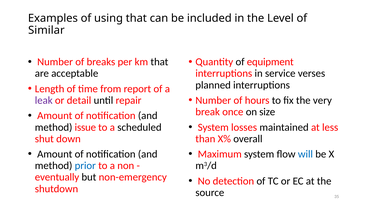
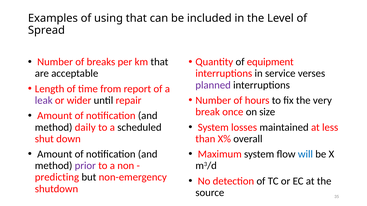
Similar: Similar -> Spread (46, 30)
planned colour: black -> purple (213, 85)
detail: detail -> wider (79, 101)
issue: issue -> daily (85, 128)
prior colour: blue -> purple (85, 166)
eventually: eventually -> predicting (57, 178)
